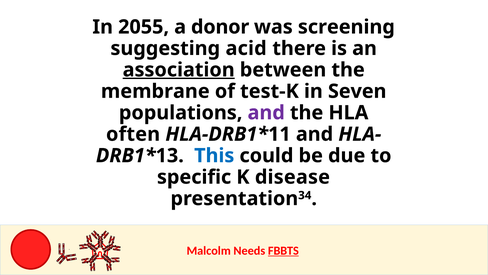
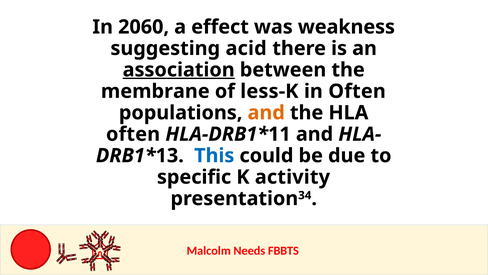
2055: 2055 -> 2060 (144, 27)
donor: donor -> effect (220, 27)
screening: screening -> weakness (346, 27)
test-K: test-K -> less-K (269, 91)
in Seven: Seven -> Often (357, 91)
and colour: purple -> orange (266, 113)
disease: disease -> activity (292, 177)
FBBTS underline: present -> none (283, 250)
